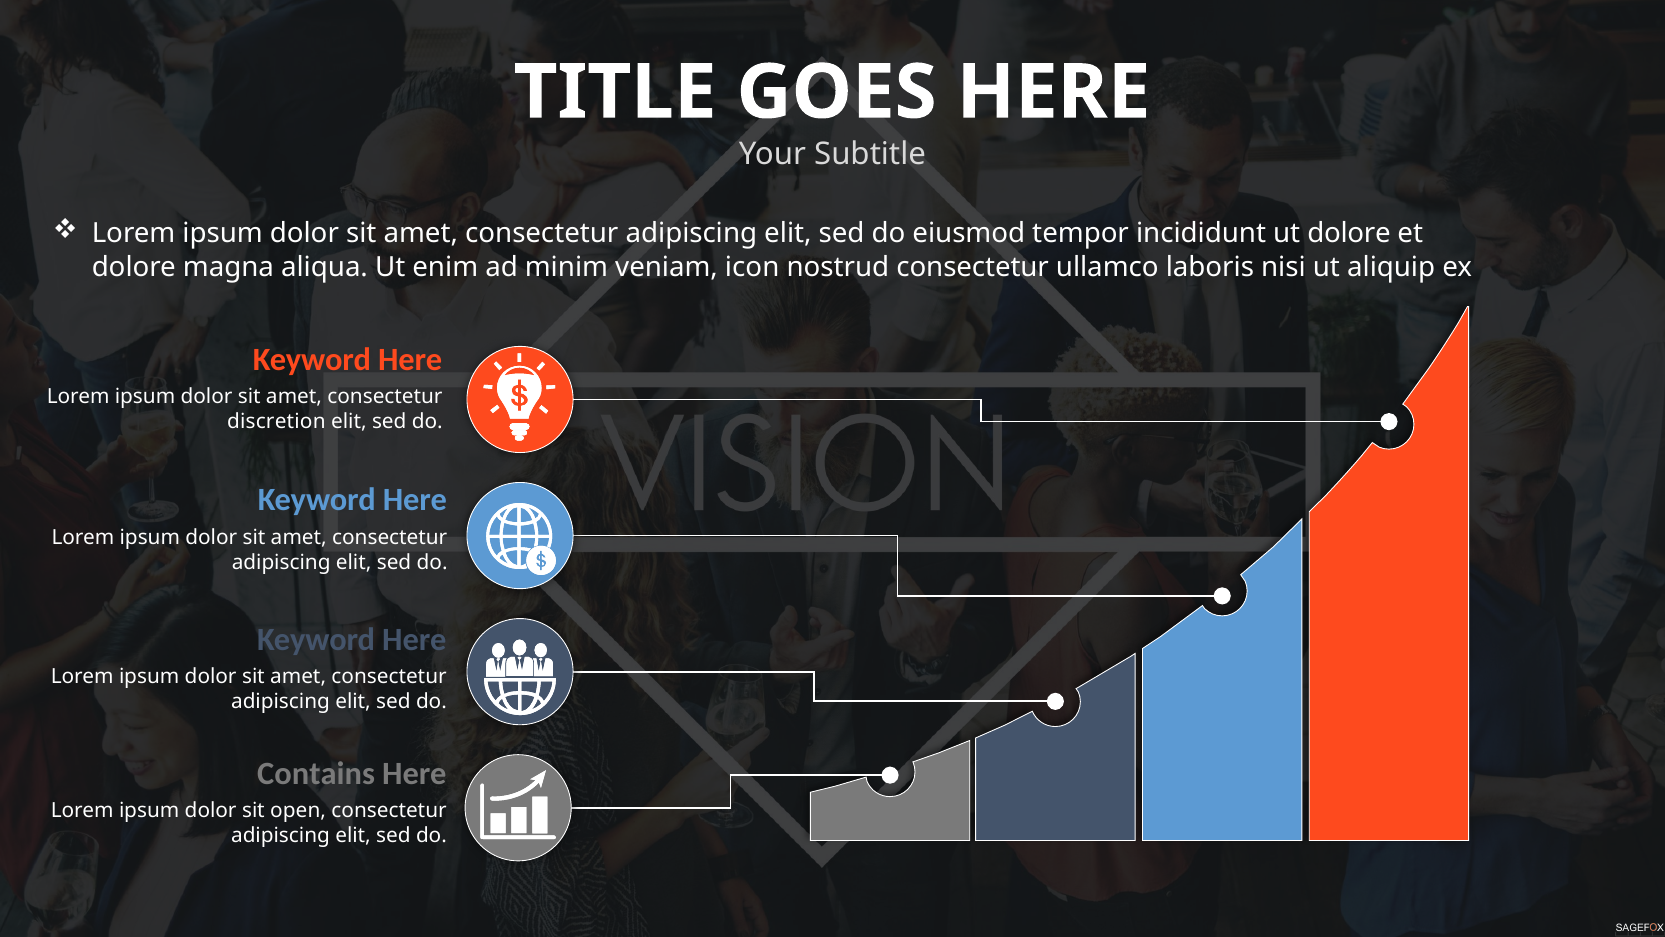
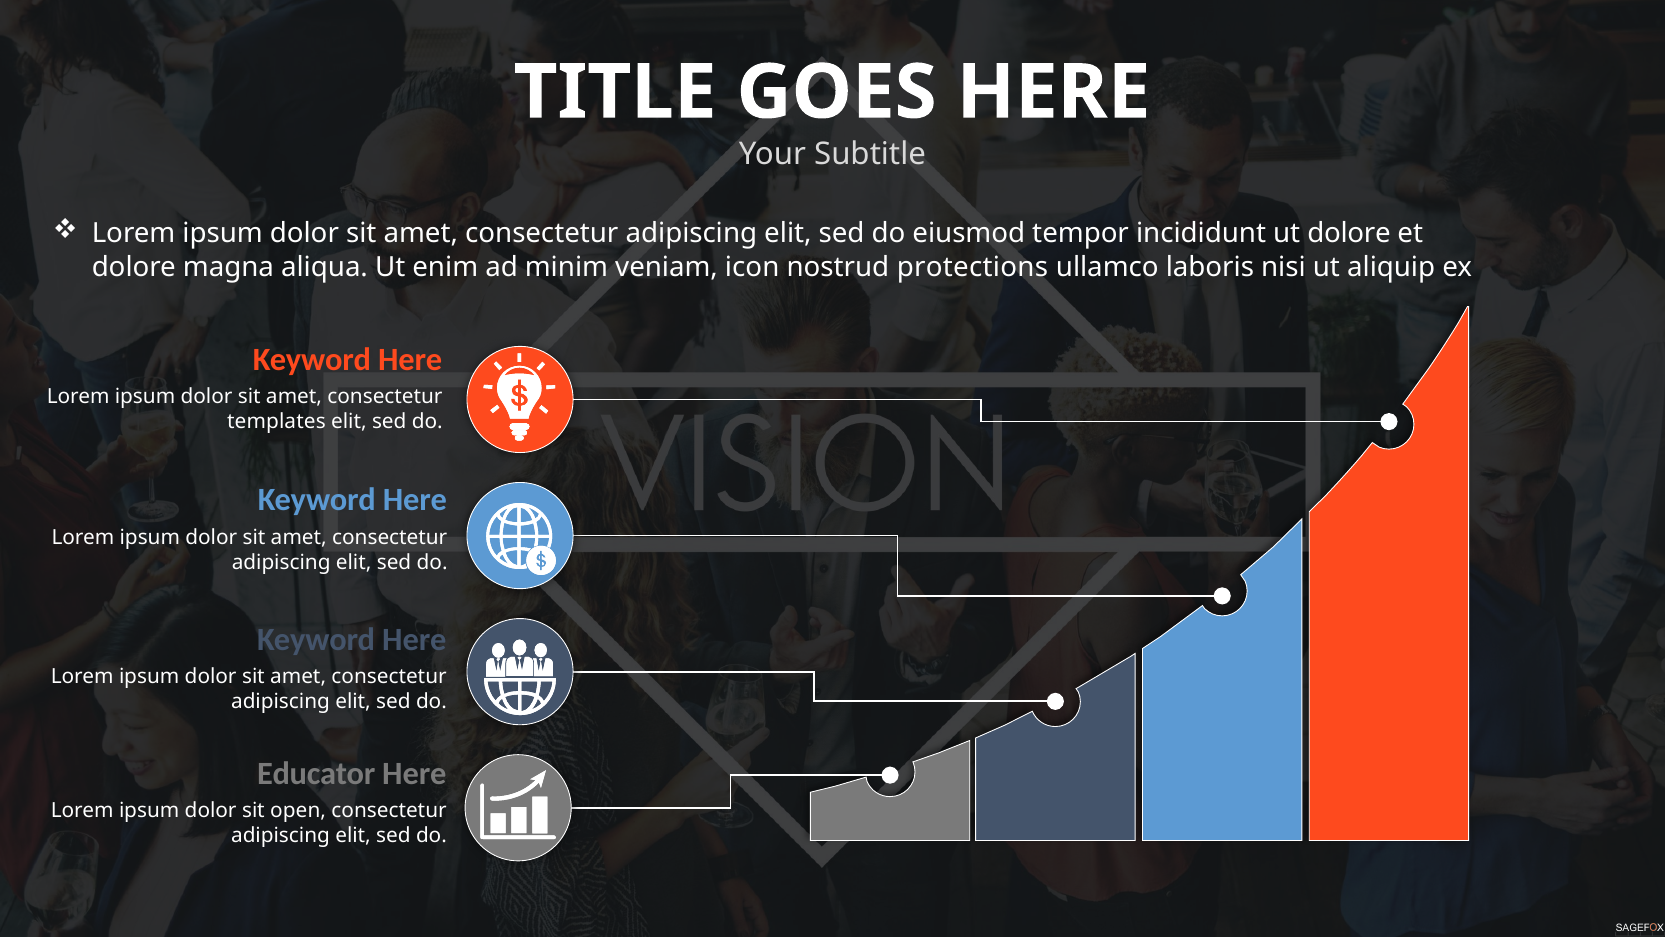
nostrud consectetur: consectetur -> protections (972, 267)
discretion: discretion -> templates (276, 422)
Contains: Contains -> Educator (316, 773)
